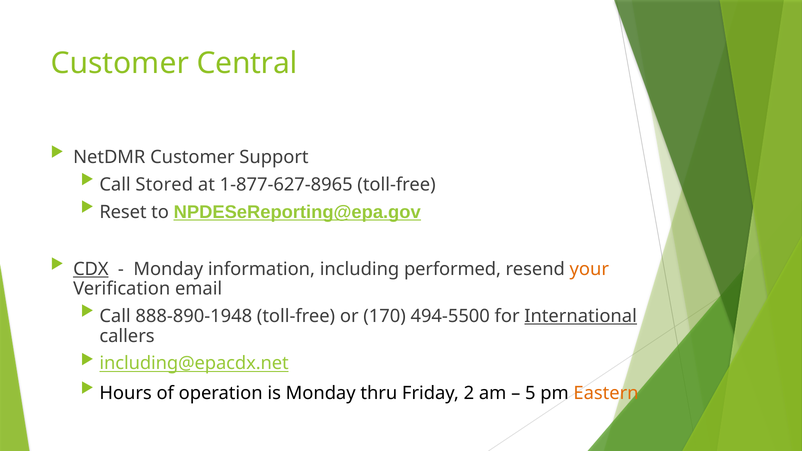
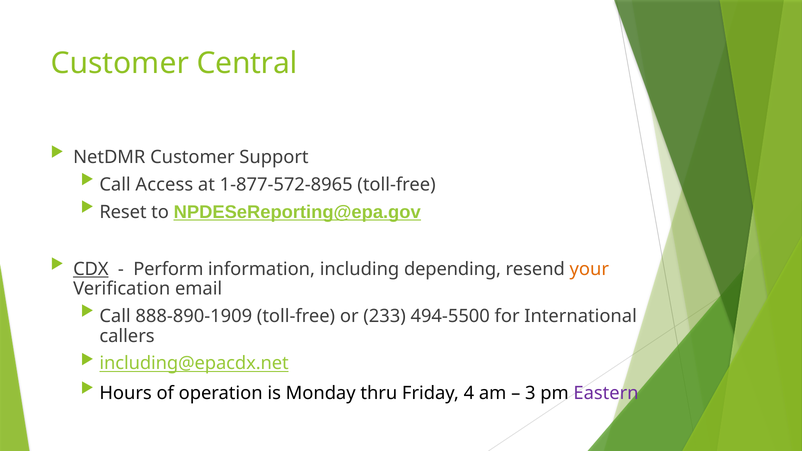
Stored: Stored -> Access (164, 185)
1-877-627-8965: 1-877-627-8965 -> 1-877-572-8965 (286, 185)
Monday: Monday -> Perform (168, 269)
performed: performed -> depending (452, 269)
888-890-1948: 888-890-1948 -> 888-890-1909 (194, 316)
170: 170 -> 233 (385, 316)
International underline: present -> none (581, 316)
2: 2 -> 4 (469, 394)
5: 5 -> 3 (530, 394)
Eastern colour: orange -> purple (606, 394)
